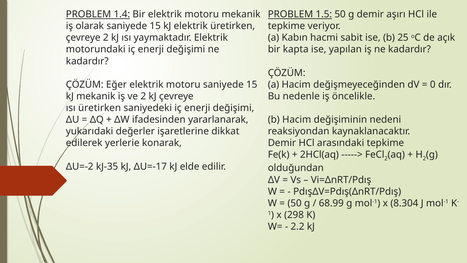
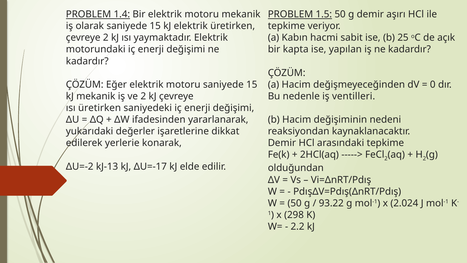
öncelikle: öncelikle -> ventilleri (354, 96)
kJ-35: kJ-35 -> kJ-13 (107, 166)
68.99: 68.99 -> 93.22 (331, 203)
8.304: 8.304 -> 2.024 (404, 203)
